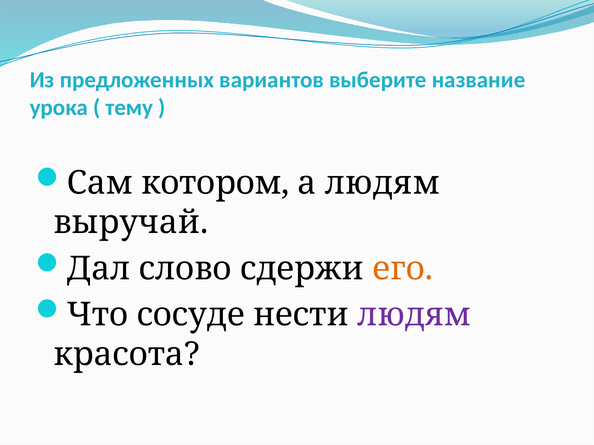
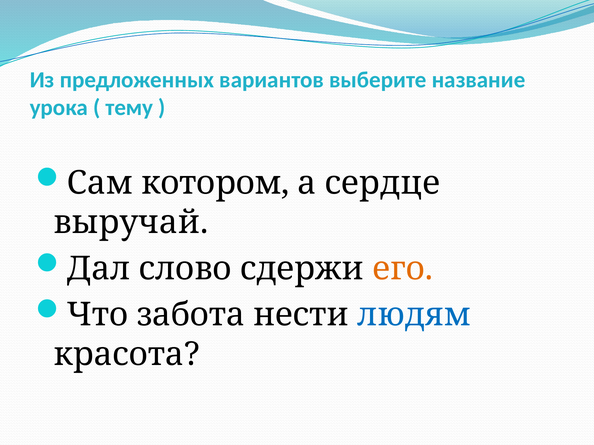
а людям: людям -> сердце (382, 183)
сосуде: сосуде -> забота (191, 315)
людям colour: purple -> blue (414, 315)
